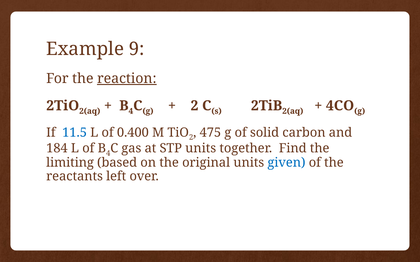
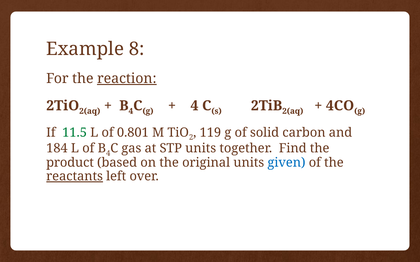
9: 9 -> 8 (137, 49)
2: 2 -> 4 (194, 106)
11.5 colour: blue -> green (75, 133)
0.400: 0.400 -> 0.801 (133, 133)
475: 475 -> 119 (210, 133)
limiting: limiting -> product (70, 163)
reactants underline: none -> present (75, 177)
